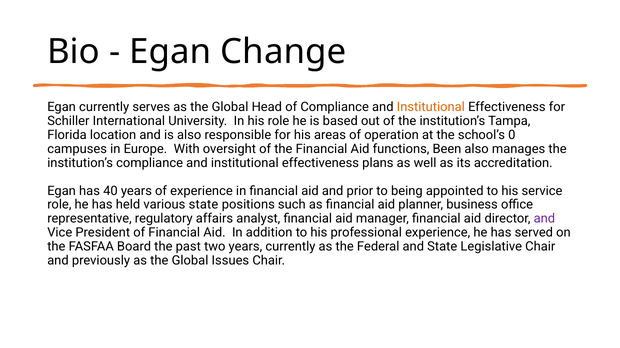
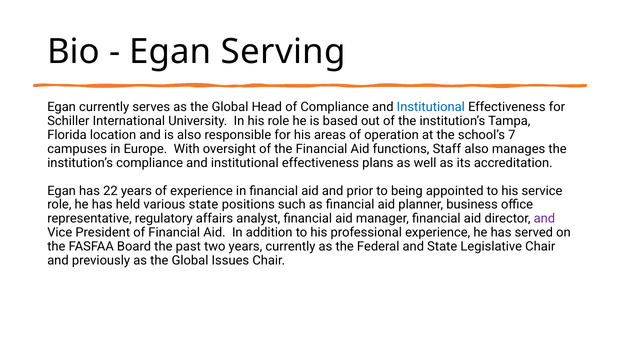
Change: Change -> Serving (283, 52)
Institutional colour: orange -> blue (431, 107)
0: 0 -> 7 (512, 135)
Been: Been -> Staff (447, 149)
40: 40 -> 22 (110, 191)
